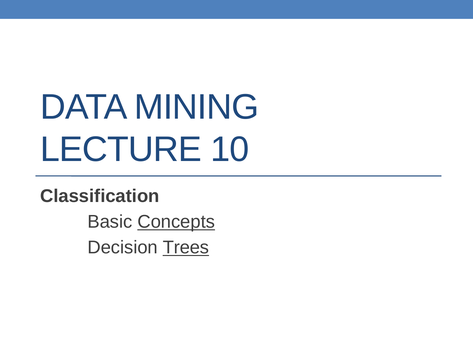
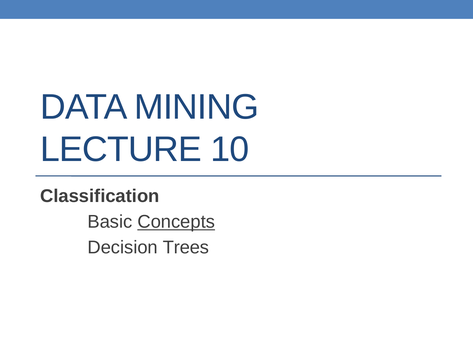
Trees underline: present -> none (186, 247)
